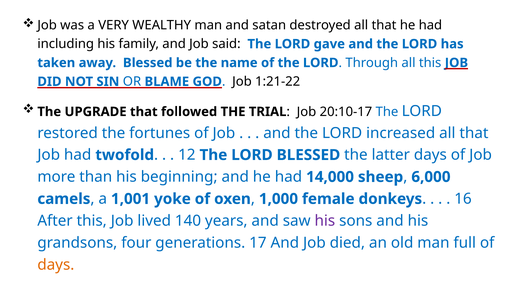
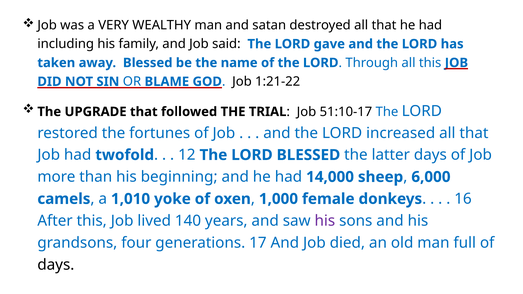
20:10-17: 20:10-17 -> 51:10-17 (346, 112)
1,001: 1,001 -> 1,010 (131, 199)
days colour: orange -> black (56, 265)
